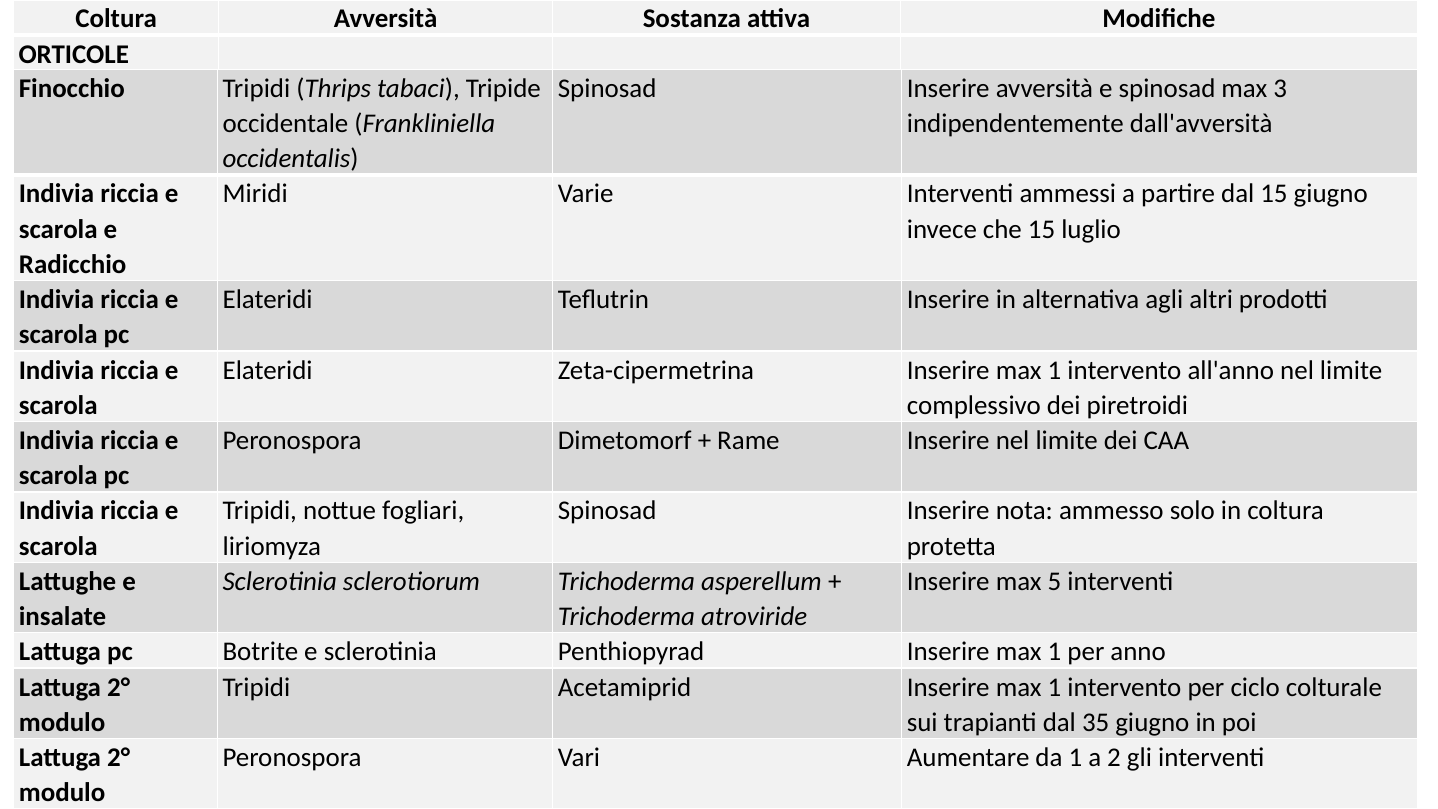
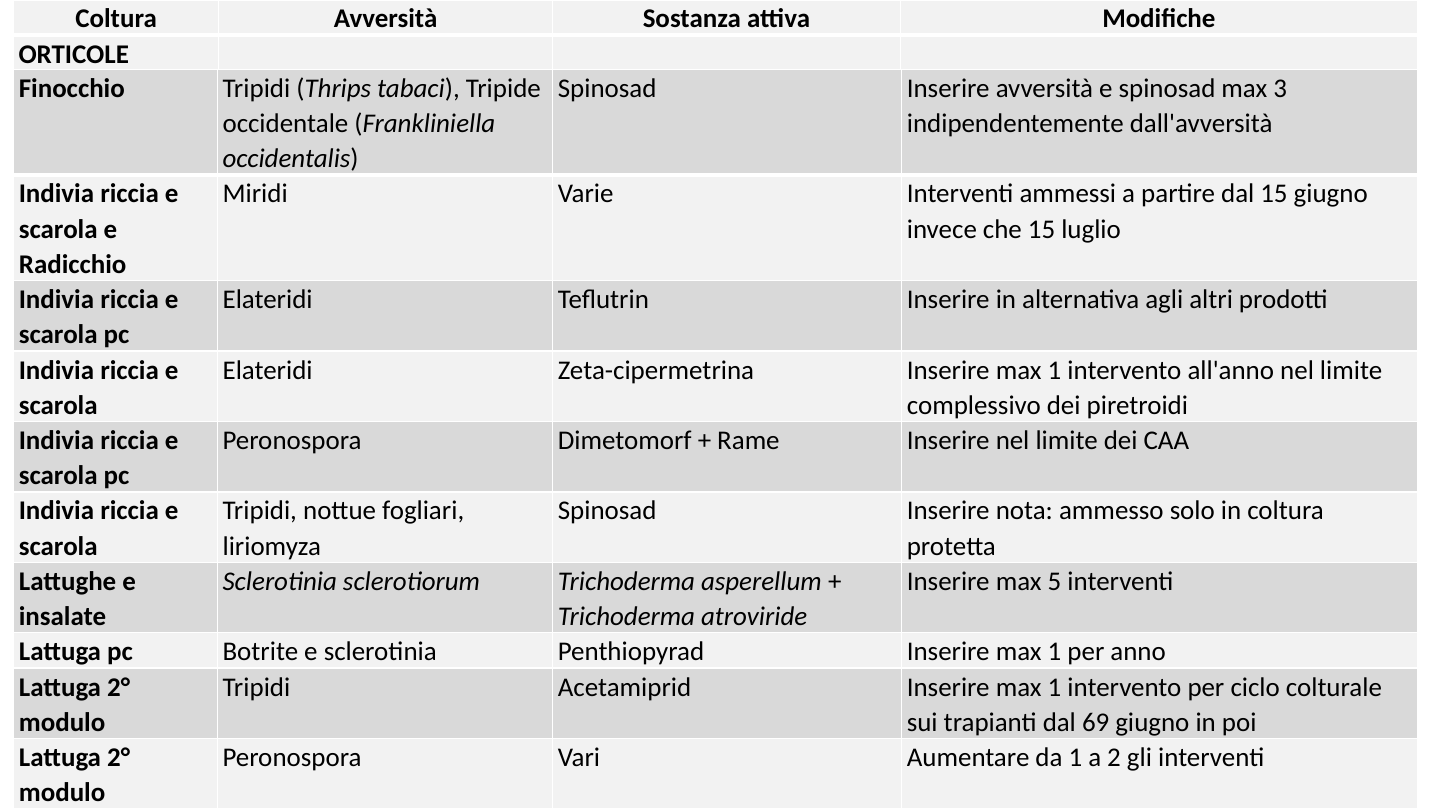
35: 35 -> 69 (1096, 722)
